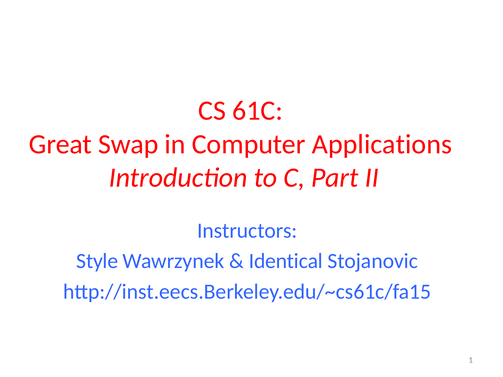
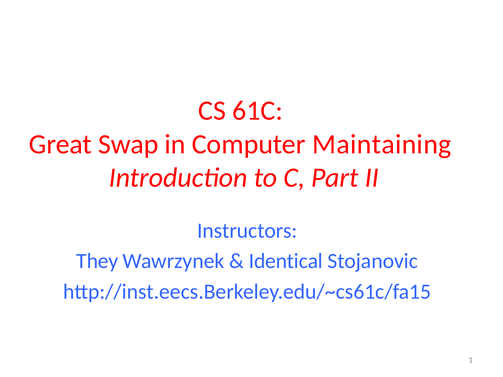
Applications: Applications -> Maintaining (382, 144)
Style: Style -> They (97, 261)
